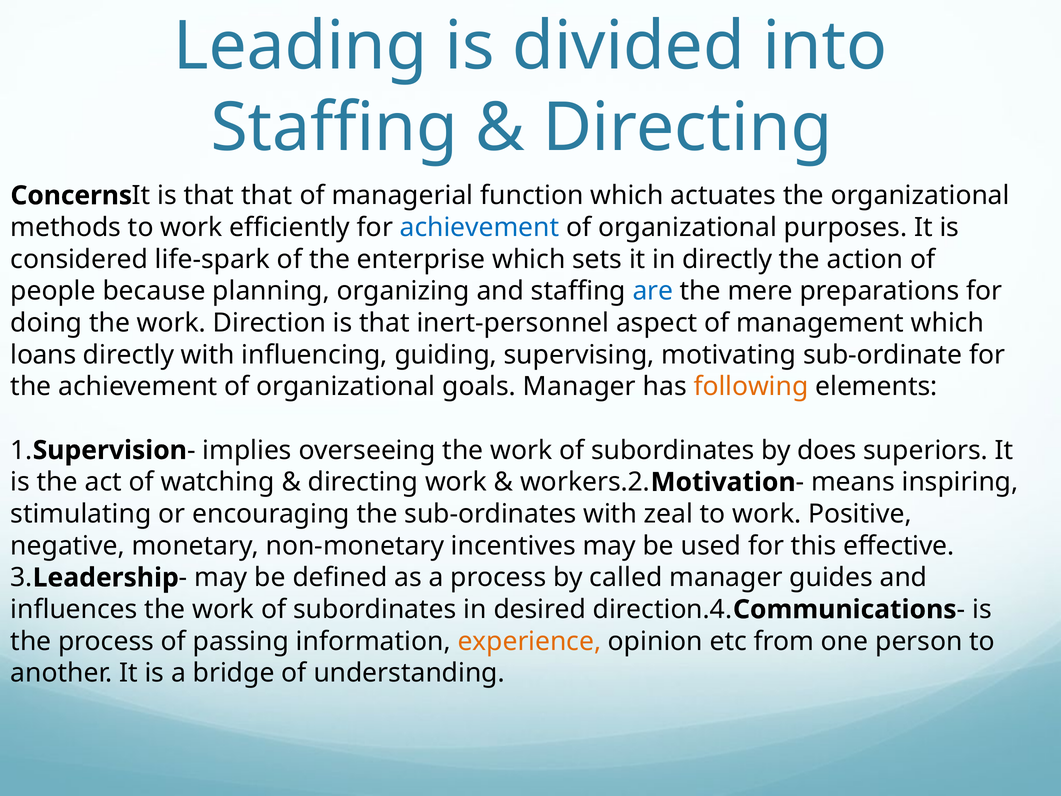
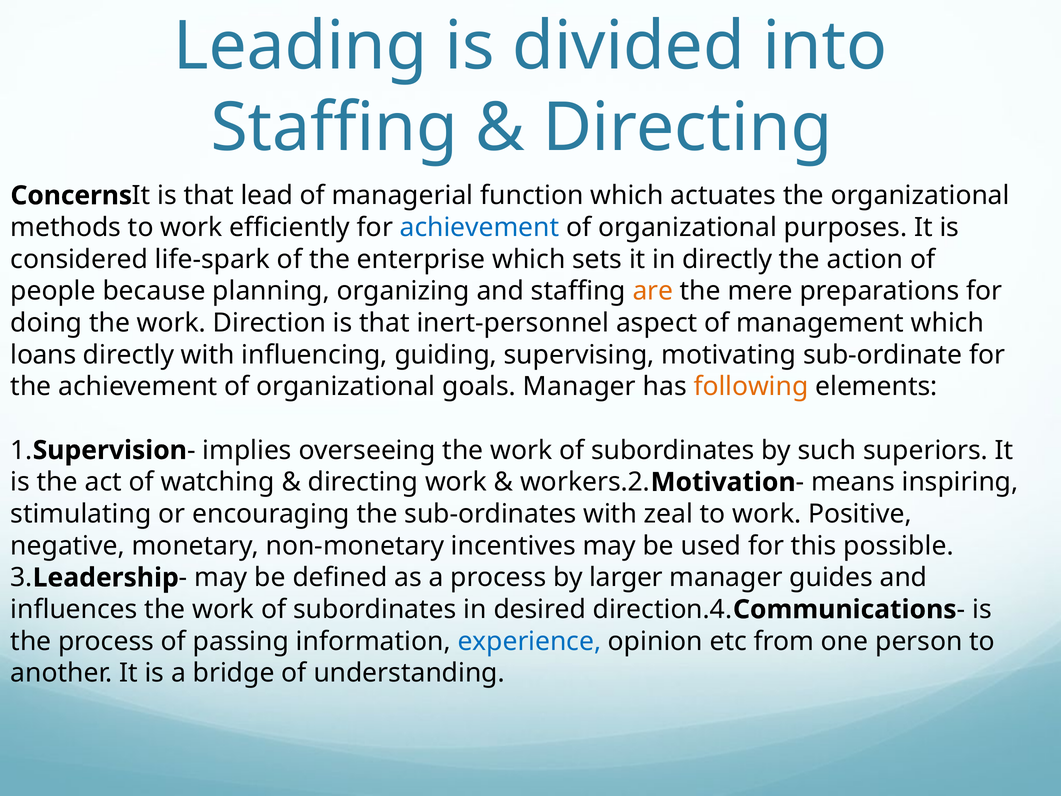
that that: that -> lead (267, 196)
are colour: blue -> orange (653, 291)
does: does -> such (827, 450)
effective: effective -> possible (899, 546)
called: called -> larger (626, 577)
experience colour: orange -> blue (529, 641)
